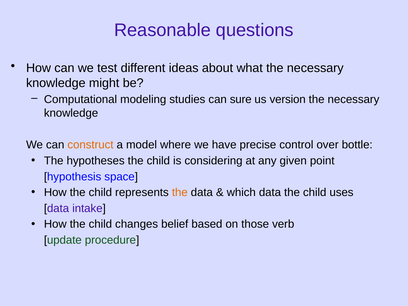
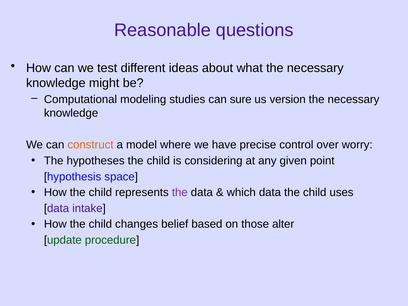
bottle: bottle -> worry (357, 145)
the colour: orange -> purple (180, 193)
verb: verb -> alter (283, 224)
